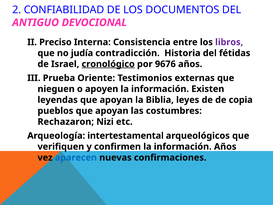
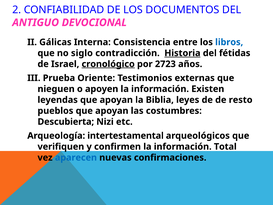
Preciso: Preciso -> Gálicas (55, 42)
libros colour: purple -> blue (229, 42)
judía: judía -> siglo (82, 53)
Historia underline: none -> present (182, 53)
9676: 9676 -> 2723 (165, 64)
copia: copia -> resto (241, 100)
Rechazaron: Rechazaron -> Descubierta (66, 122)
información Años: Años -> Total (225, 146)
